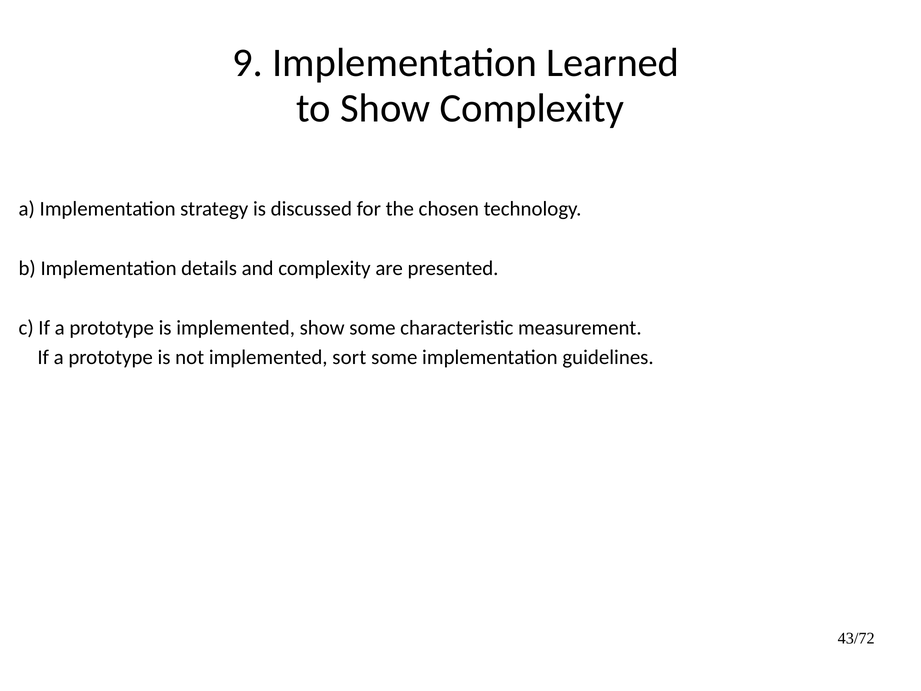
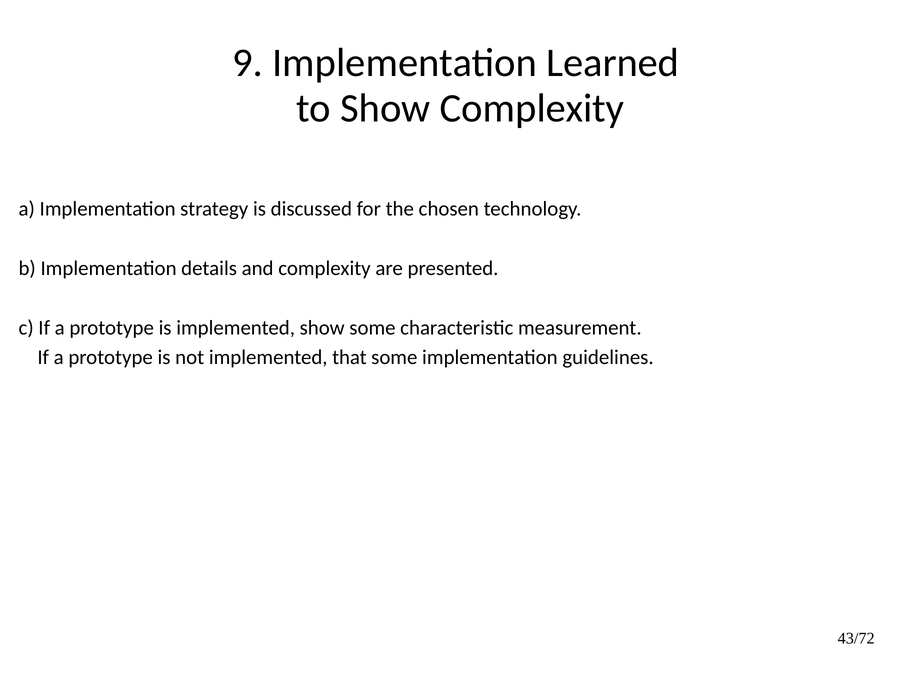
sort: sort -> that (349, 357)
